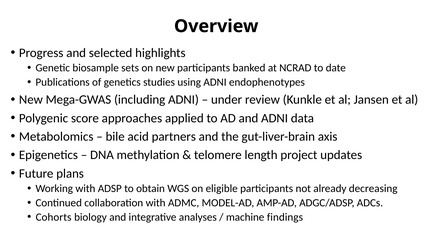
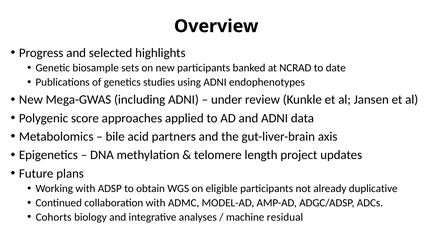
decreasing: decreasing -> duplicative (373, 189)
findings: findings -> residual (285, 217)
